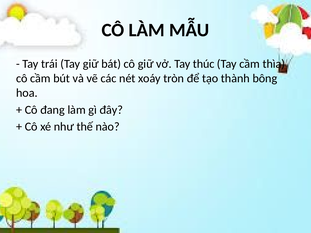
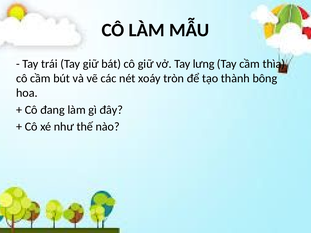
thúc: thúc -> lưng (204, 64)
